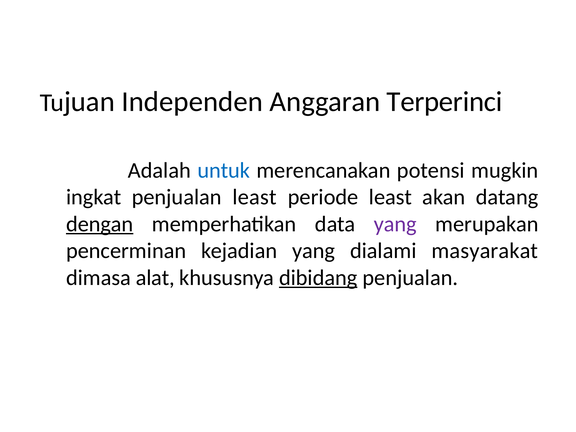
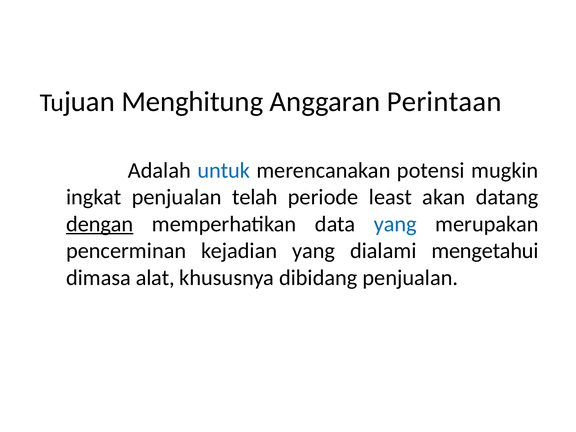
Independen: Independen -> Menghitung (192, 102)
Terperinci: Terperinci -> Perintaan (444, 102)
penjualan least: least -> telah (255, 197)
yang colour: purple -> blue (395, 224)
masyarakat: masyarakat -> mengetahui (485, 251)
dibidang underline: present -> none (318, 278)
